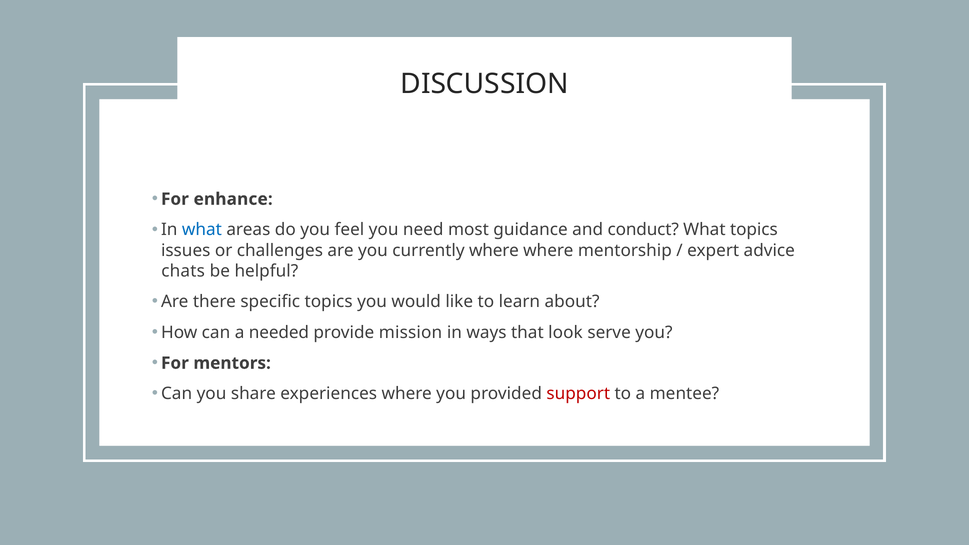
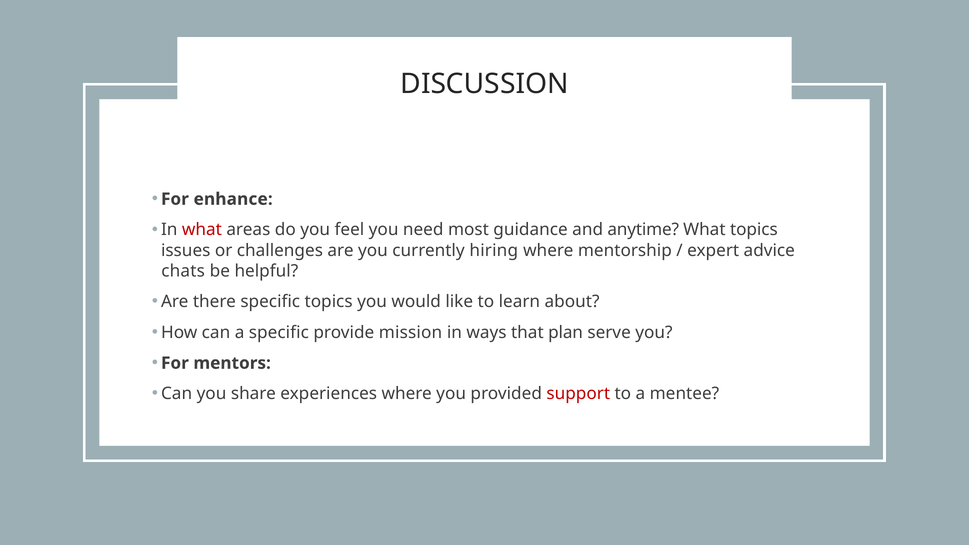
what colour: blue -> red (202, 230)
conduct: conduct -> anytime (643, 230)
currently where: where -> hiring (494, 250)
a needed: needed -> specific (279, 332)
look: look -> plan (566, 332)
